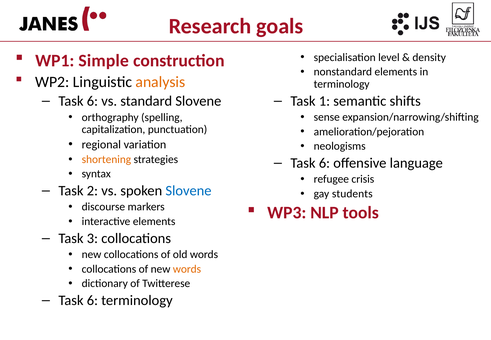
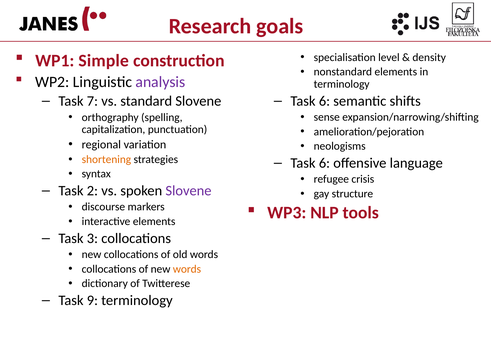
analysis colour: orange -> purple (160, 82)
1: 1 -> 6 (324, 101)
6: 6 -> 7 (92, 101)
Slovene colour: blue -> purple (188, 191)
students: students -> structure (352, 194)
6: 6 -> 9 (92, 300)
